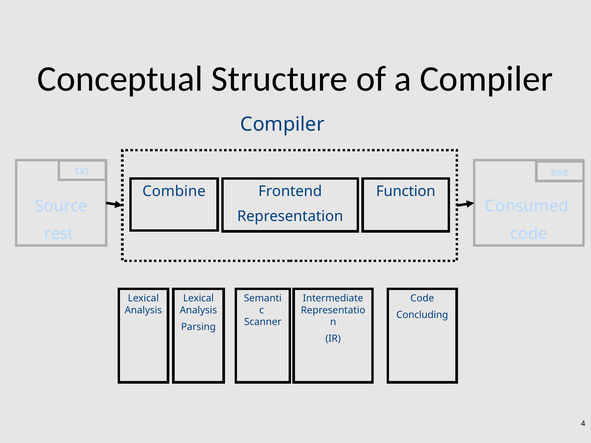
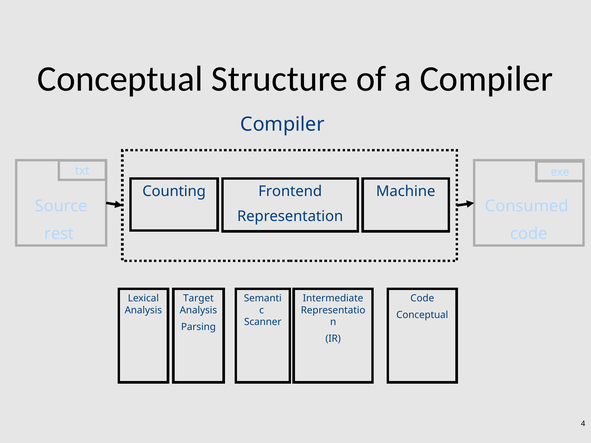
Combine: Combine -> Counting (174, 191)
Function: Function -> Machine (406, 191)
Lexical: Lexical -> Target (198, 298)
Concluding: Concluding -> Conceptual (422, 315)
